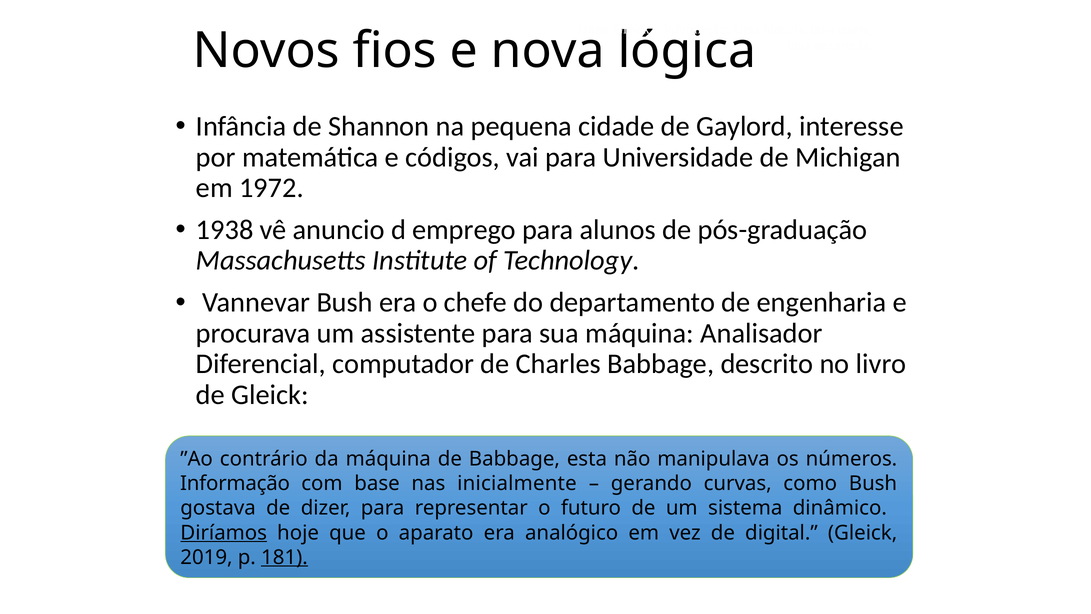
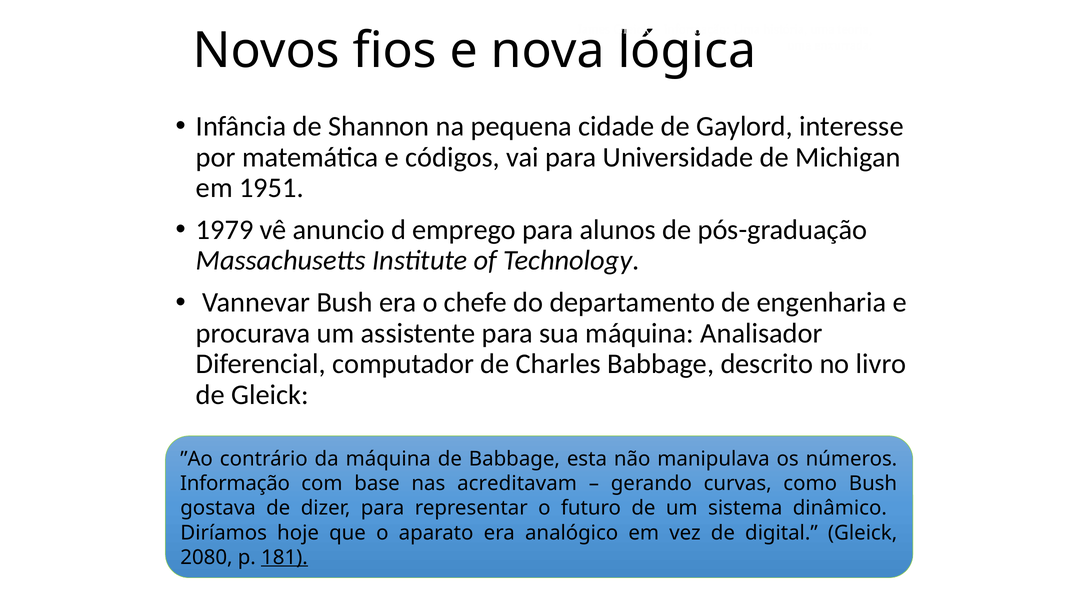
1972: 1972 -> 1951 (271, 188)
1938: 1938 -> 1979 (225, 230)
inicialmente: inicialmente -> acreditavam (517, 483)
Diríamos underline: present -> none (224, 532)
2019: 2019 -> 2080 (206, 557)
